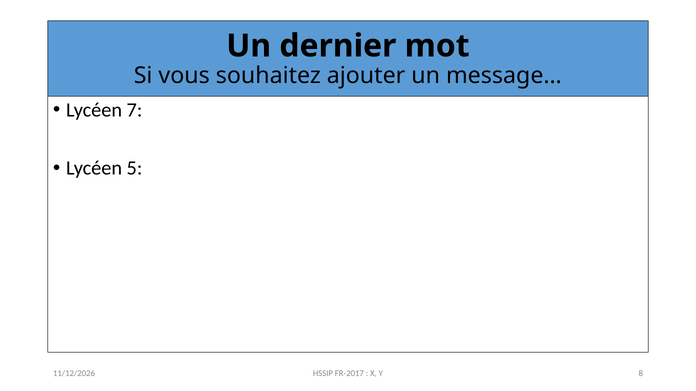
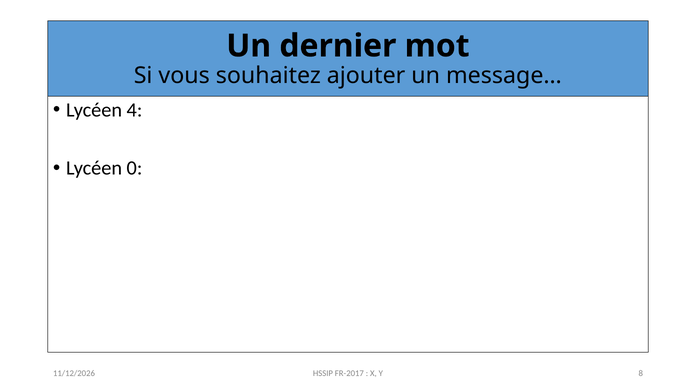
7: 7 -> 4 (134, 110)
5: 5 -> 0 (134, 168)
